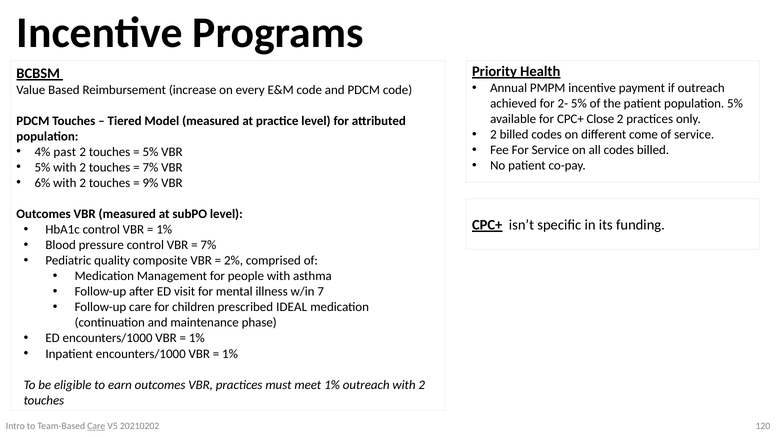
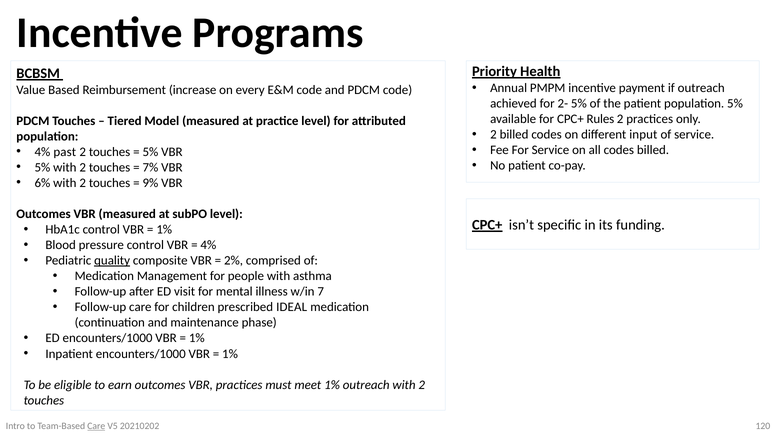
Close: Close -> Rules (600, 119)
come: come -> input (643, 135)
7%: 7% -> 4% (208, 245)
quality underline: none -> present (112, 261)
